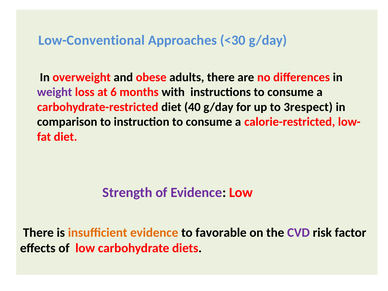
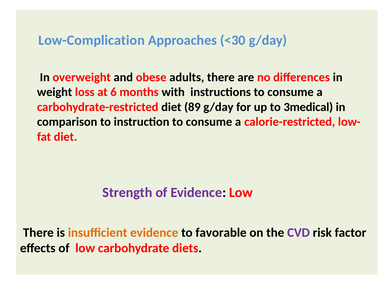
Low-Conventional: Low-Conventional -> Low-Complication (92, 40)
weight colour: purple -> black (55, 92)
40: 40 -> 89 (192, 107)
3respect: 3respect -> 3medical (308, 107)
